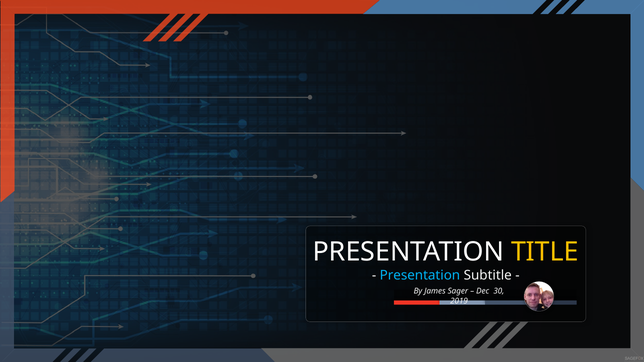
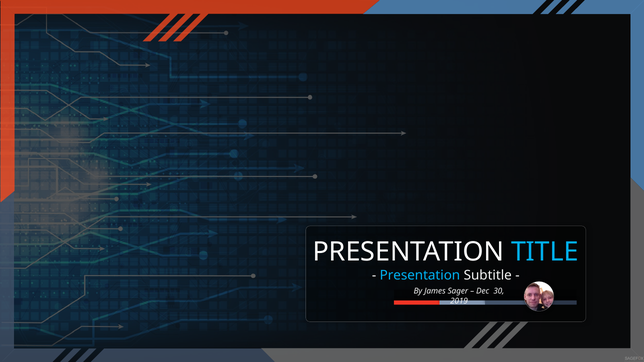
TITLE colour: yellow -> light blue (545, 252)
